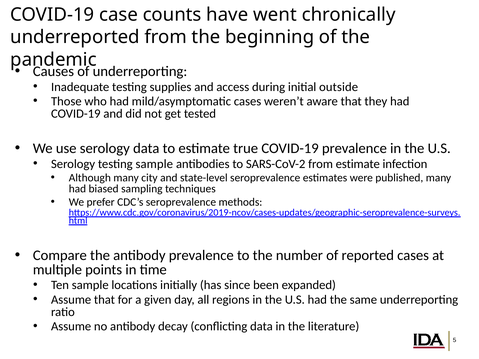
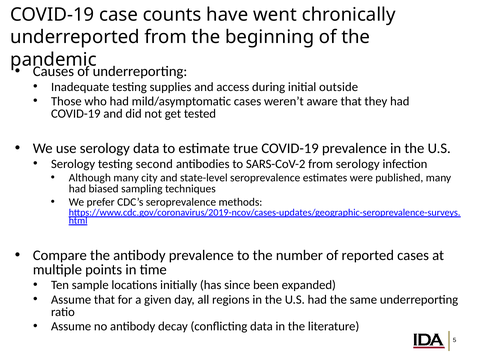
testing sample: sample -> second (154, 164)
from estimate: estimate -> serology (358, 164)
